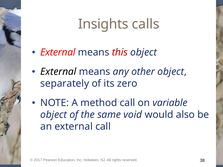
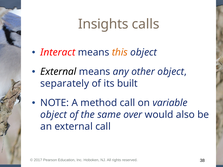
External: External -> Interact (58, 52)
this colour: red -> orange (120, 52)
zero: zero -> built (127, 84)
void: void -> over (133, 115)
